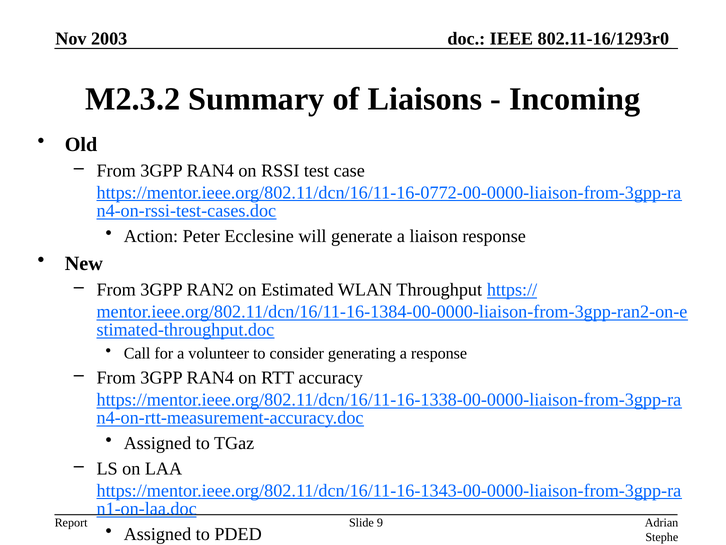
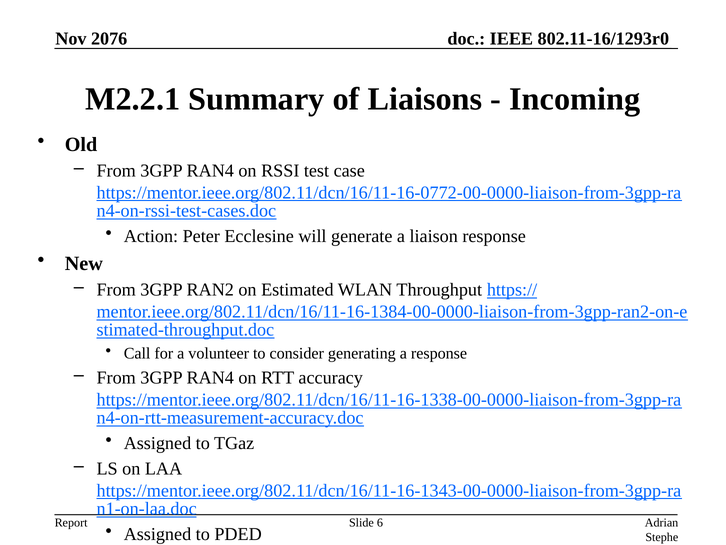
2003: 2003 -> 2076 (109, 39)
M2.3.2: M2.3.2 -> M2.2.1 (133, 99)
9: 9 -> 6 (380, 522)
